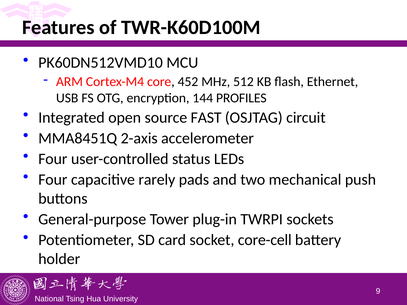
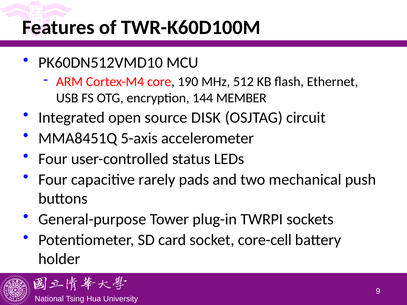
452: 452 -> 190 (188, 82)
PROFILES: PROFILES -> MEMBER (241, 98)
FAST: FAST -> DISK (206, 118)
2-axis: 2-axis -> 5-axis (139, 138)
